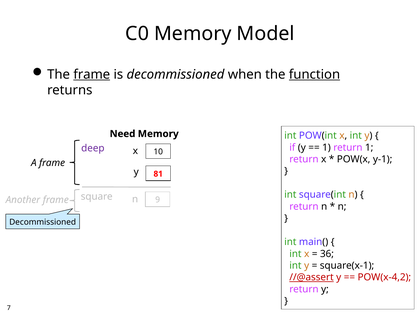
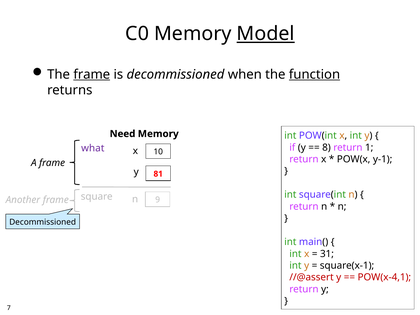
Model underline: none -> present (266, 34)
1: 1 -> 8 (326, 147)
deep: deep -> what (93, 148)
36: 36 -> 31 (327, 254)
//@assert underline: present -> none (312, 277)
POW(x-4,2: POW(x-4,2 -> POW(x-4,1 (384, 277)
